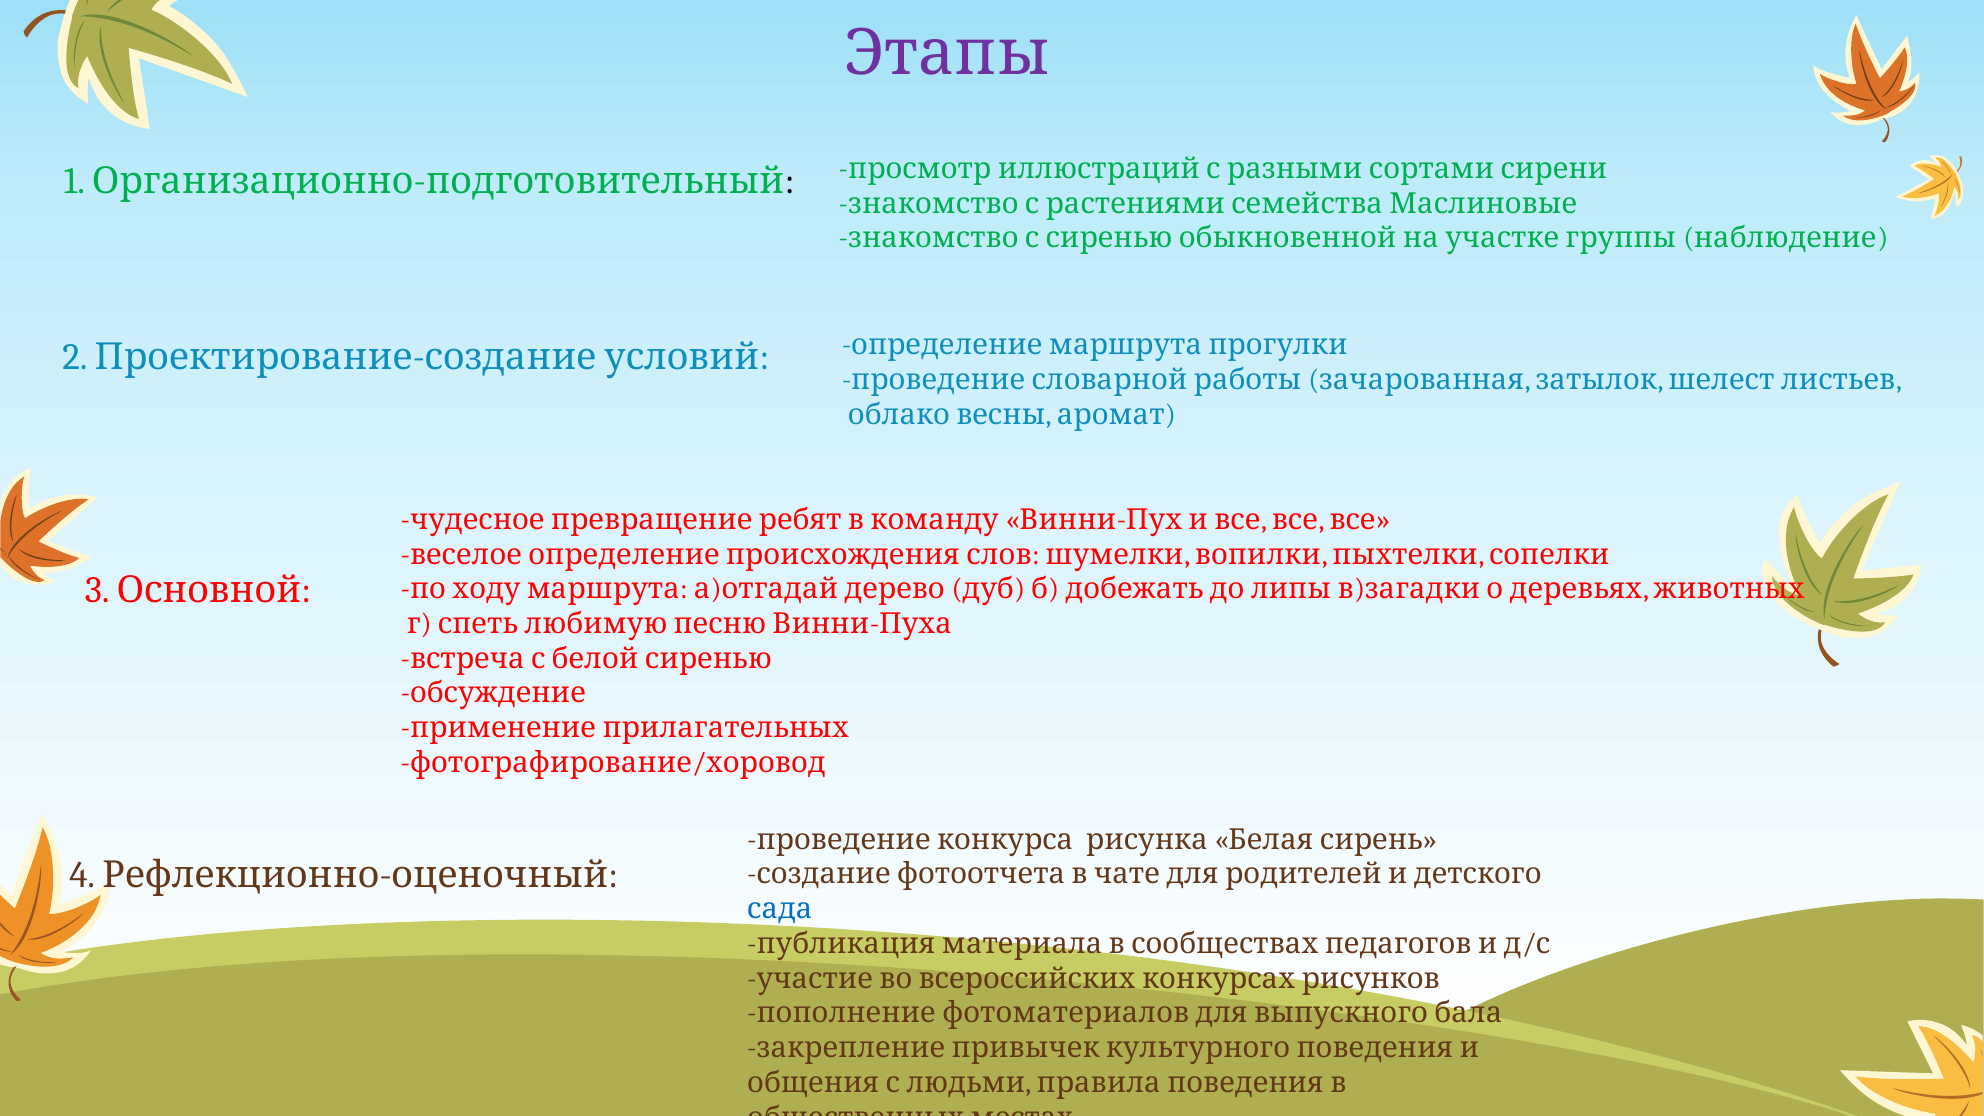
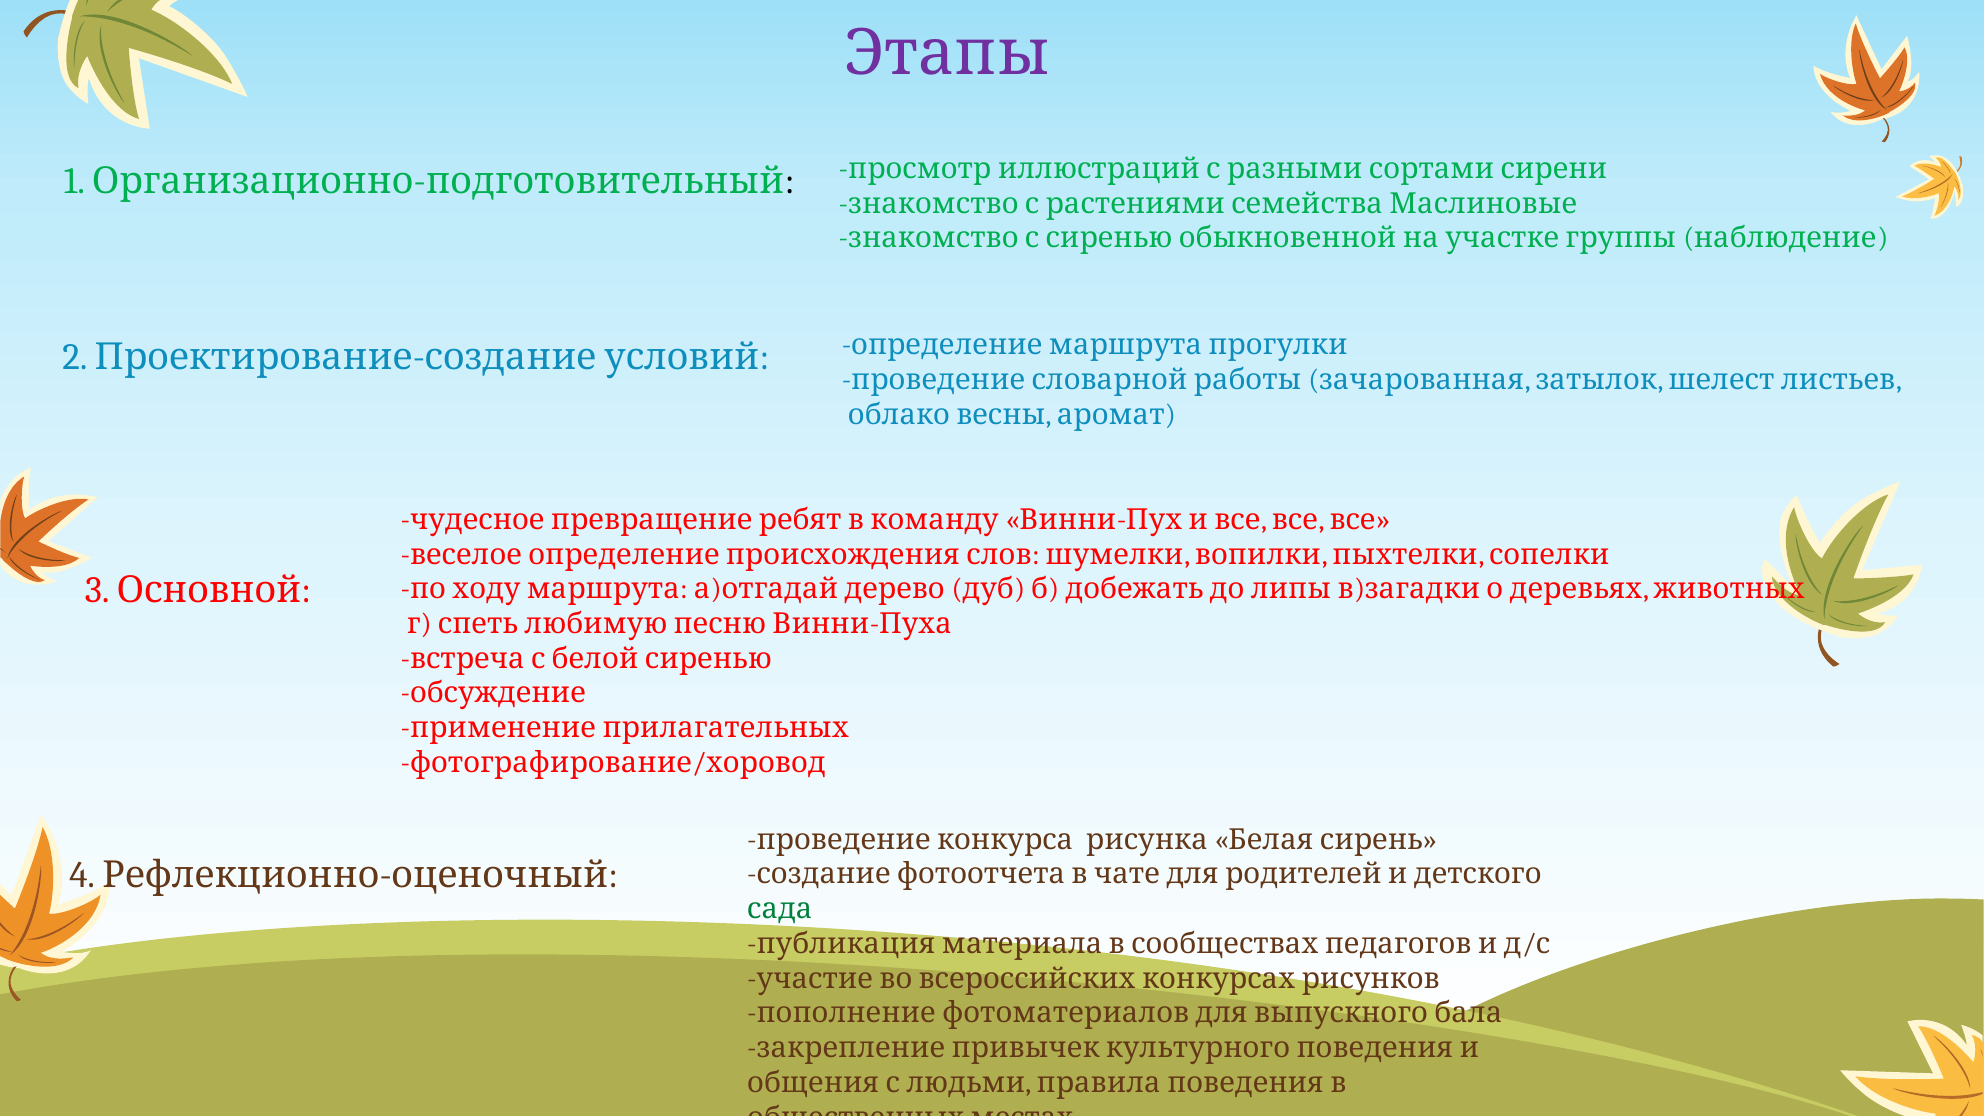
сада colour: blue -> green (780, 909)
